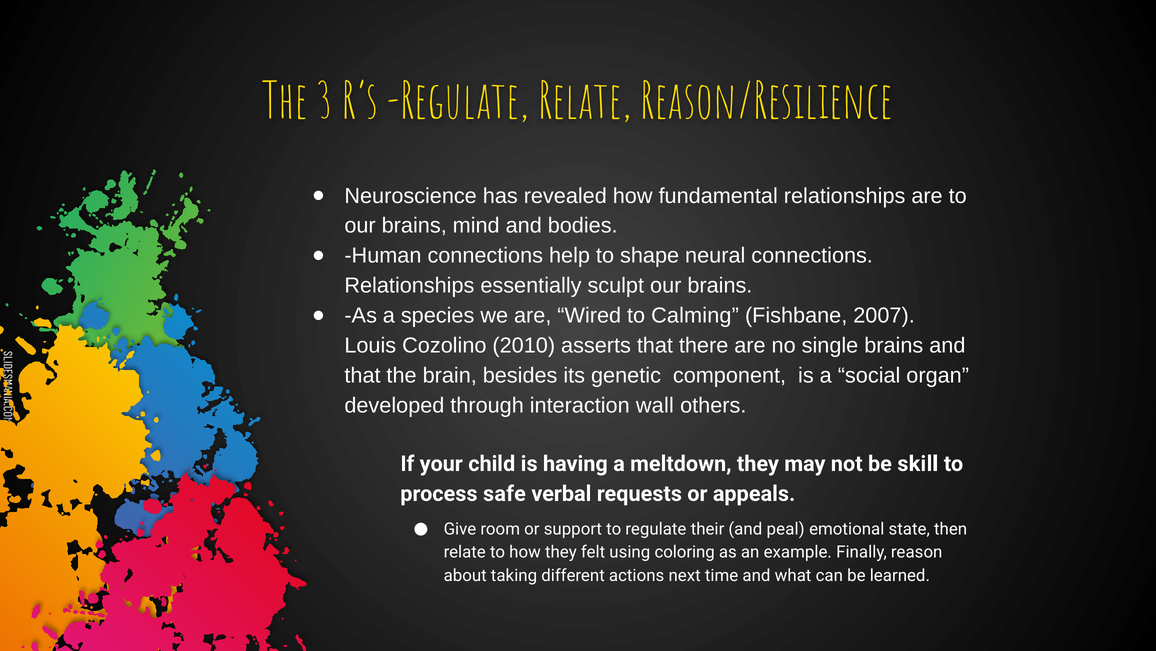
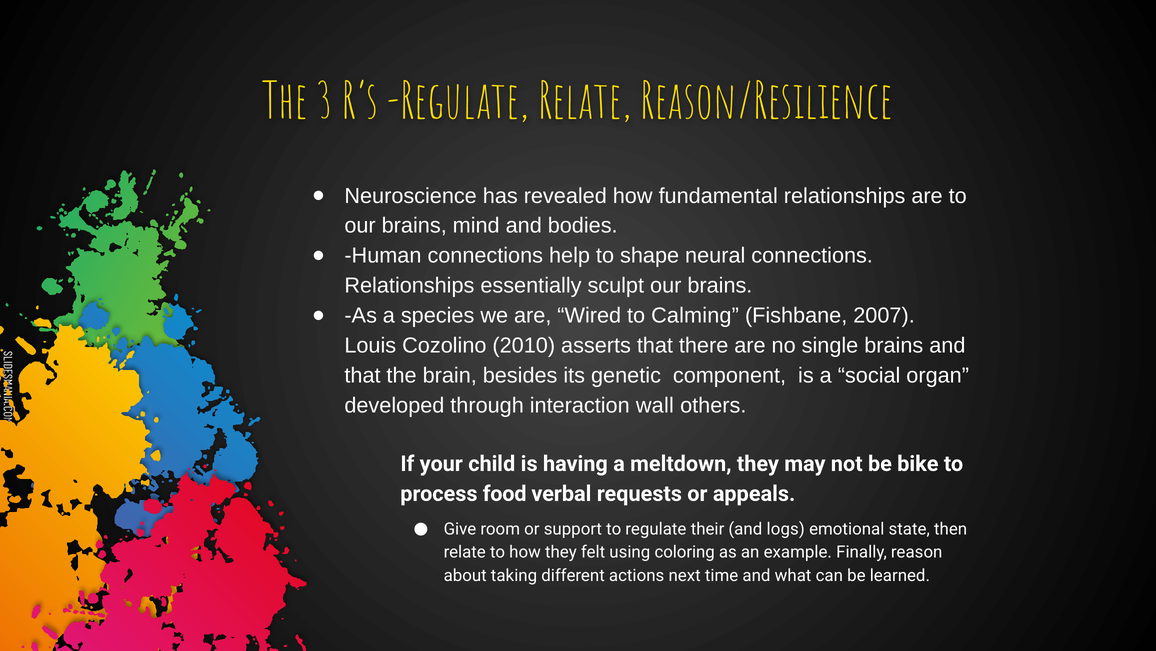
skill: skill -> bike (918, 463)
safe: safe -> food (505, 493)
peal: peal -> logs (786, 528)
